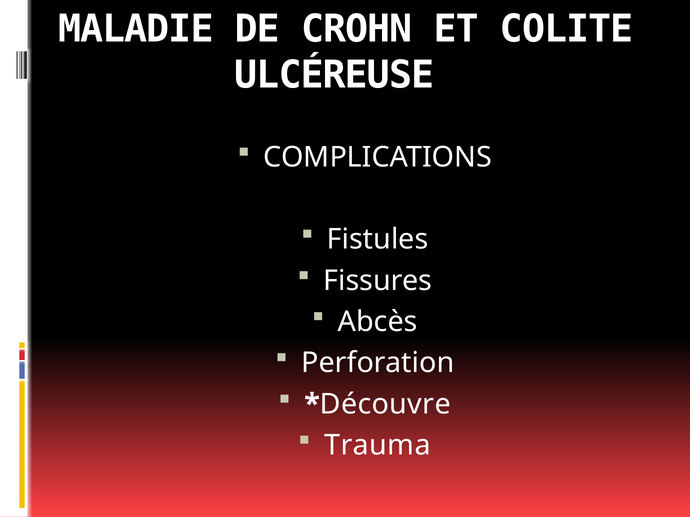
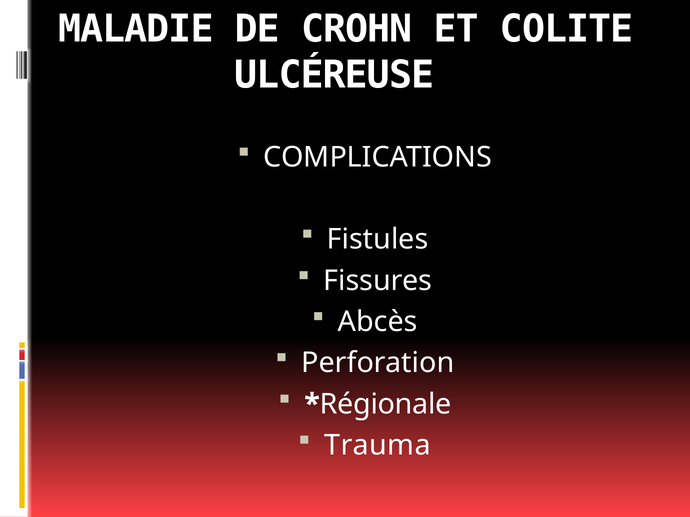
Découvre: Découvre -> Régionale (386, 404)
